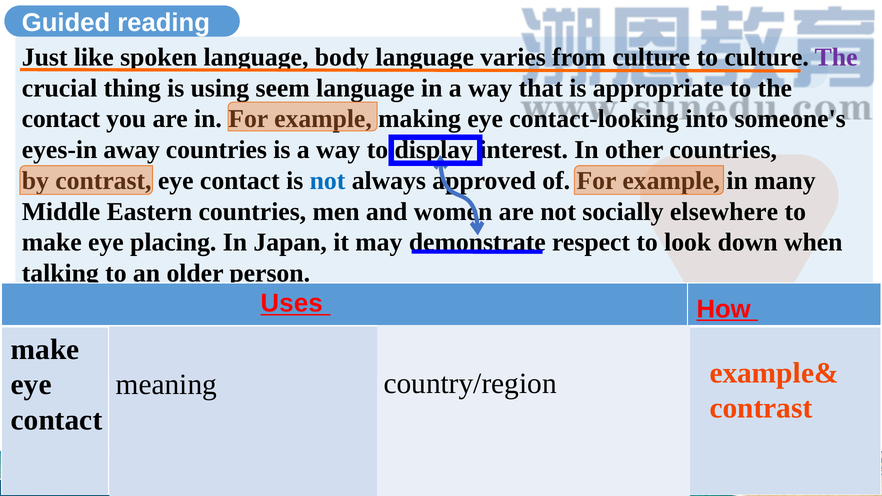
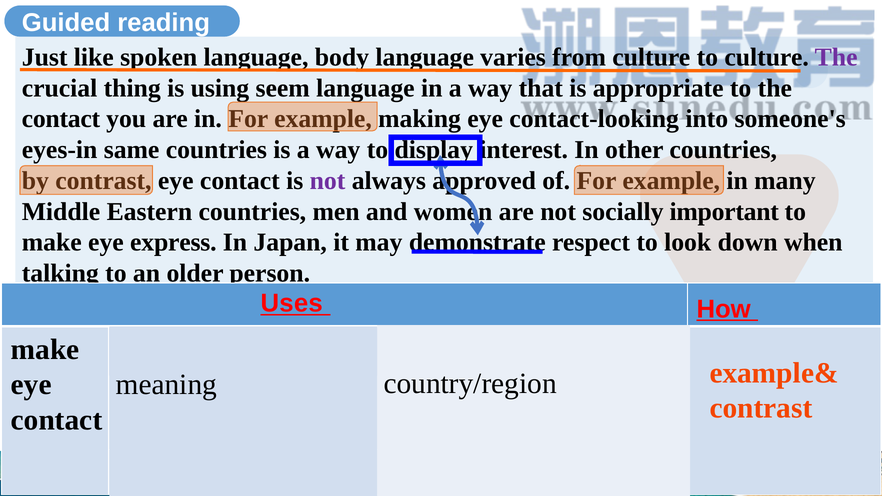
away: away -> same (132, 150)
not colour: blue -> purple (328, 181)
elsewhere: elsewhere -> important (724, 212)
placing: placing -> express (173, 242)
